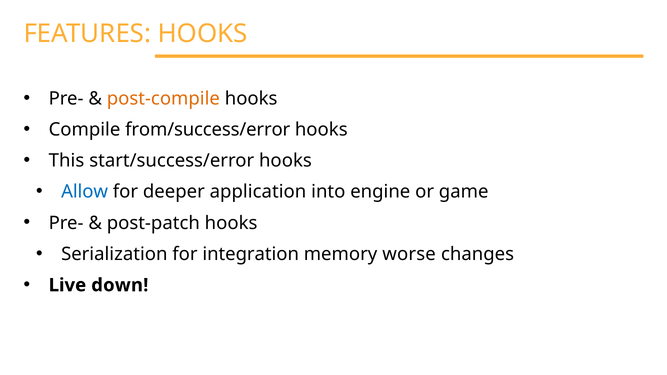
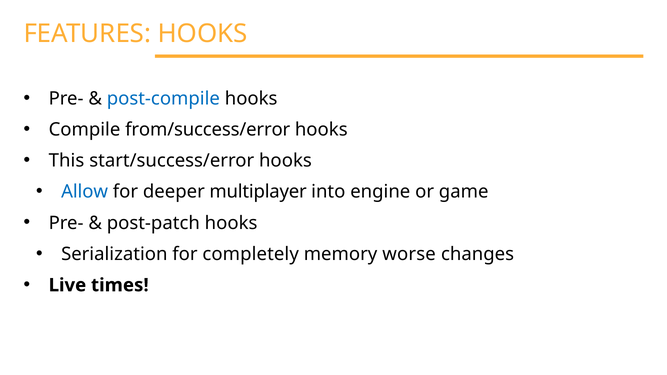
post-compile colour: orange -> blue (163, 99)
application: application -> multiplayer (258, 192)
integration: integration -> completely (251, 254)
down: down -> times (120, 285)
